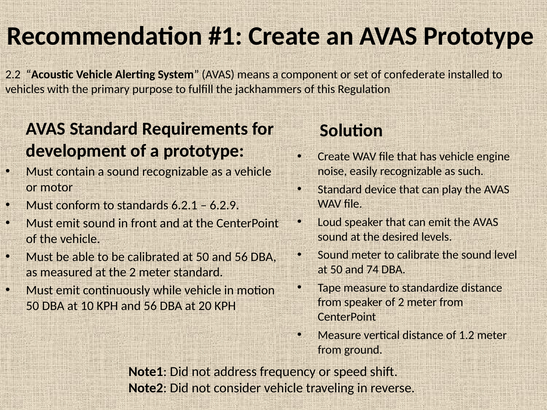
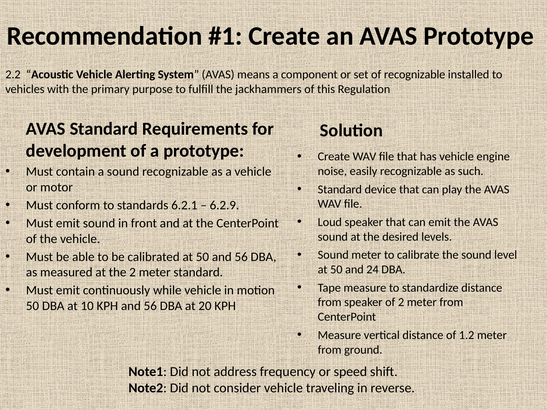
of confederate: confederate -> recognizable (415, 75)
74: 74 -> 24 (373, 270)
